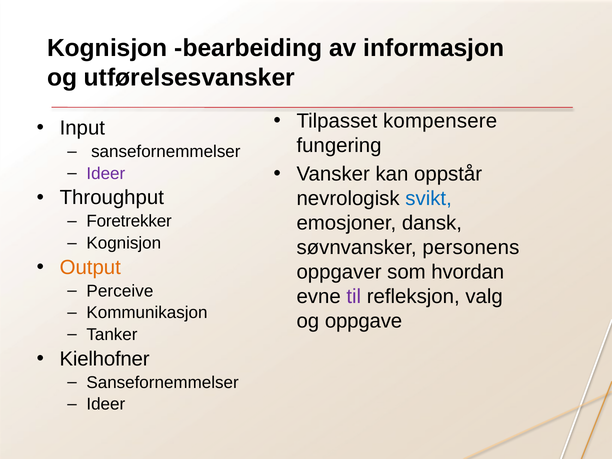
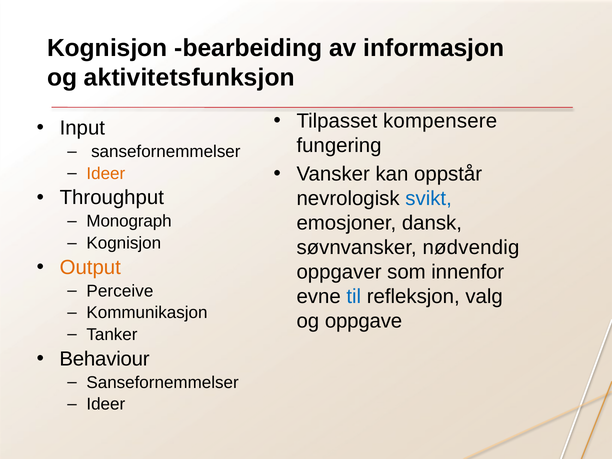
utførelsesvansker: utførelsesvansker -> aktivitetsfunksjon (189, 78)
Ideer colour: purple -> orange (106, 173)
Foretrekker: Foretrekker -> Monograph (129, 221)
personens: personens -> nødvendig (471, 247)
hvordan: hvordan -> innenfor (468, 272)
til colour: purple -> blue (354, 296)
Kielhofner: Kielhofner -> Behaviour (105, 359)
